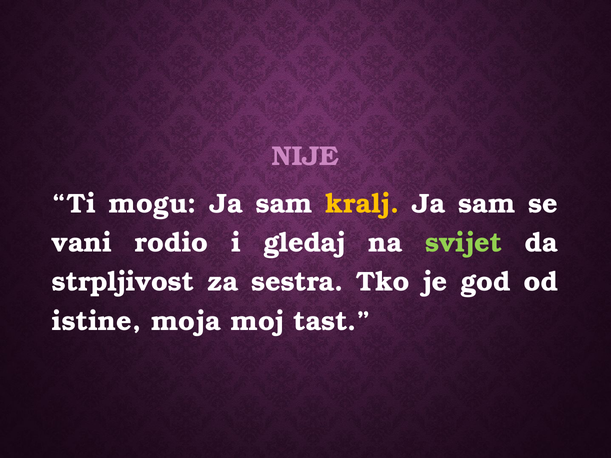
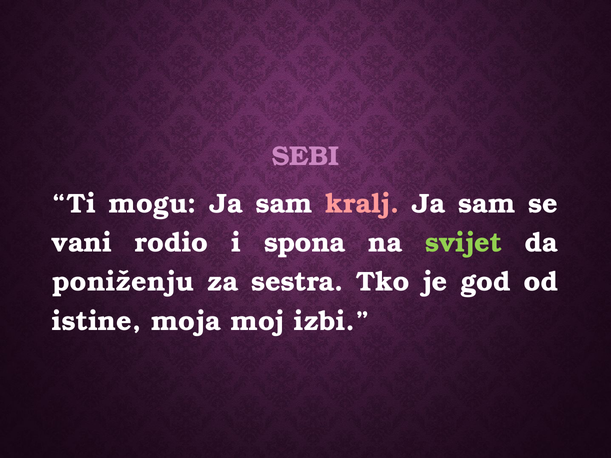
NIJE: NIJE -> SEBI (305, 156)
kralj colour: yellow -> pink (362, 204)
gledaj: gledaj -> spona (305, 243)
strpljivost: strpljivost -> poniženju (123, 282)
tast: tast -> izbi (332, 321)
